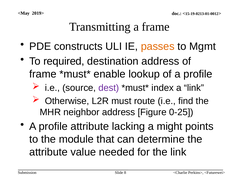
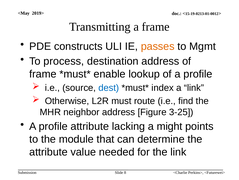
required: required -> process (64, 61)
dest colour: purple -> blue (109, 88)
0-25: 0-25 -> 3-25 (181, 112)
